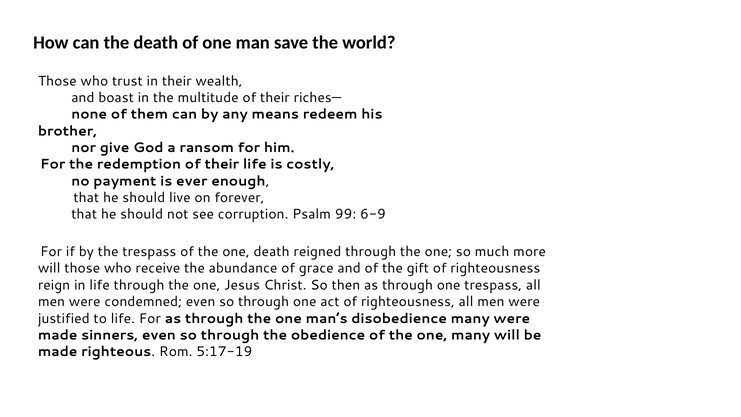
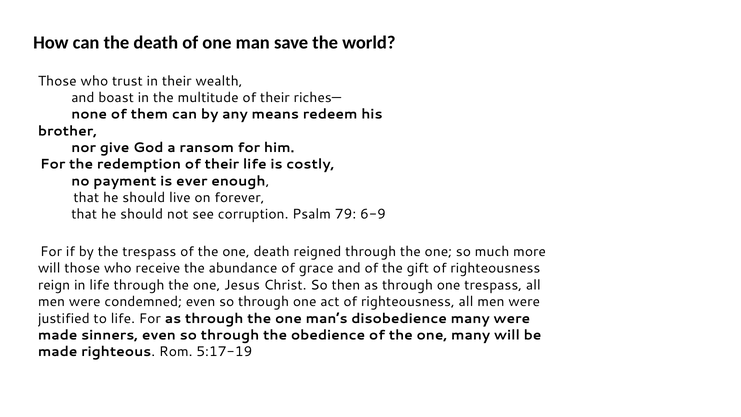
99: 99 -> 79 (346, 214)
